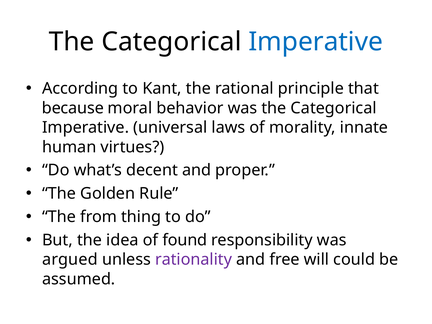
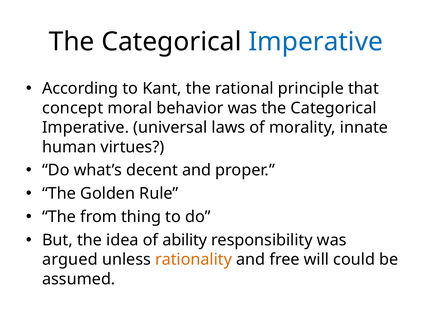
because: because -> concept (73, 108)
found: found -> ability (185, 240)
rationality colour: purple -> orange (194, 260)
